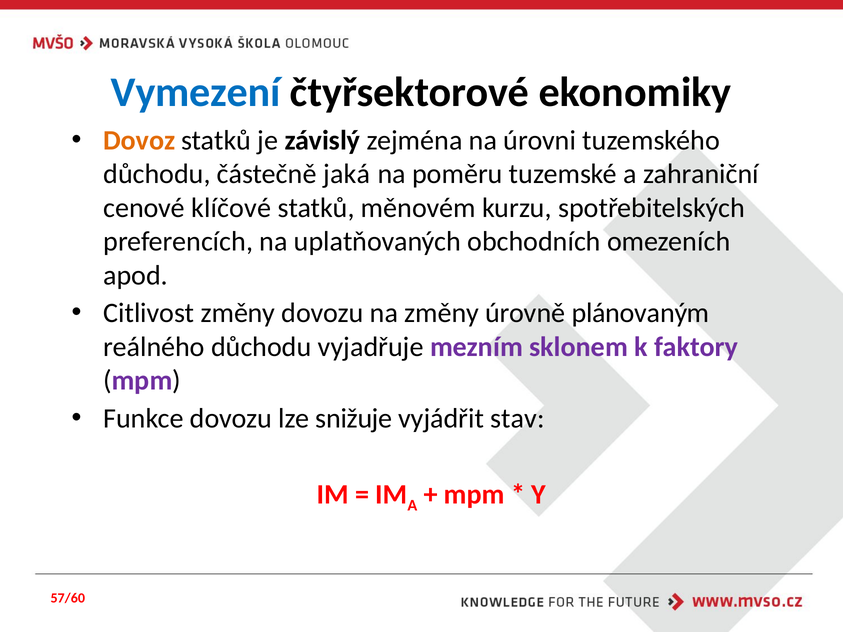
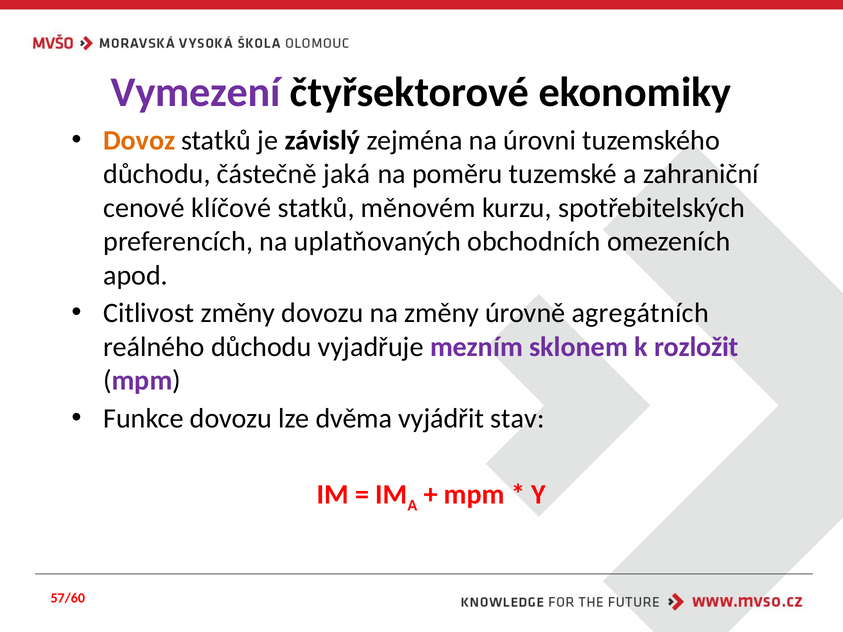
Vymezení colour: blue -> purple (196, 92)
plánovaným: plánovaným -> agregátních (640, 313)
faktory: faktory -> rozložit (696, 347)
snižuje: snižuje -> dvěma (354, 419)
